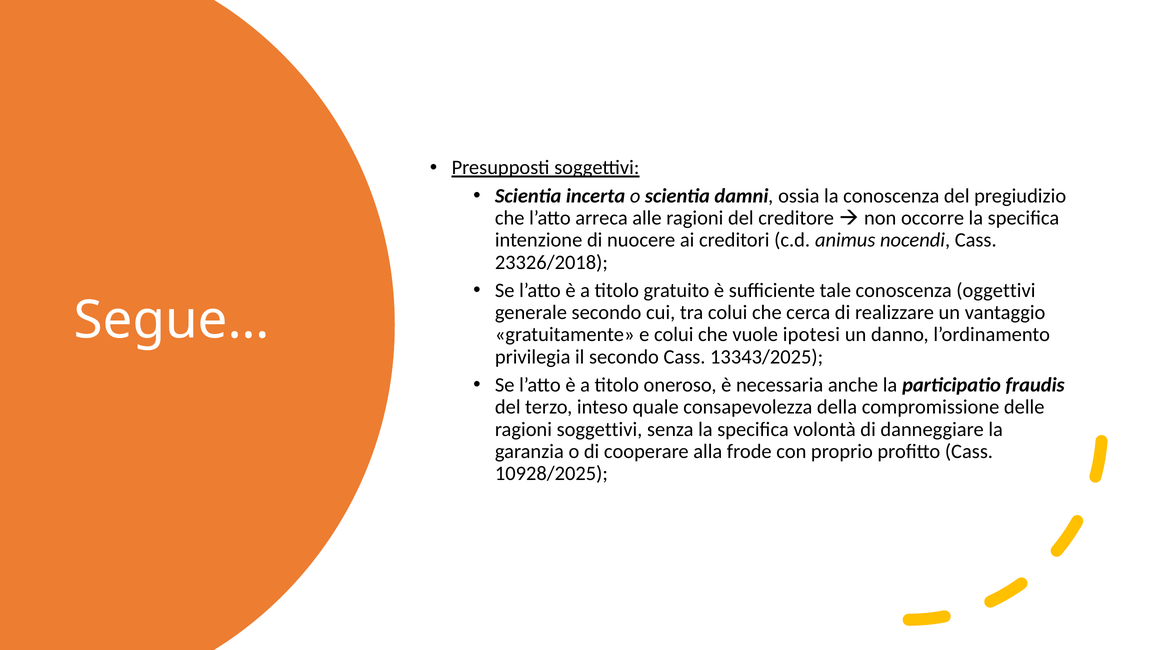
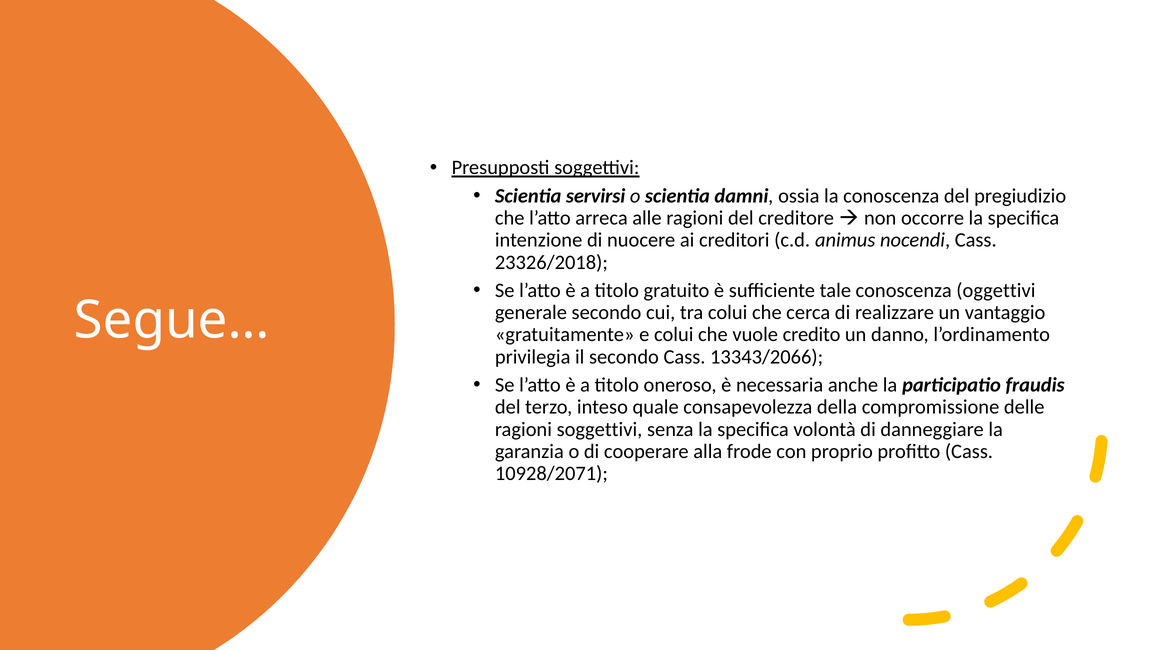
incerta: incerta -> servirsi (596, 196)
ipotesi: ipotesi -> credito (812, 335)
13343/2025: 13343/2025 -> 13343/2066 (767, 357)
10928/2025: 10928/2025 -> 10928/2071 (551, 473)
